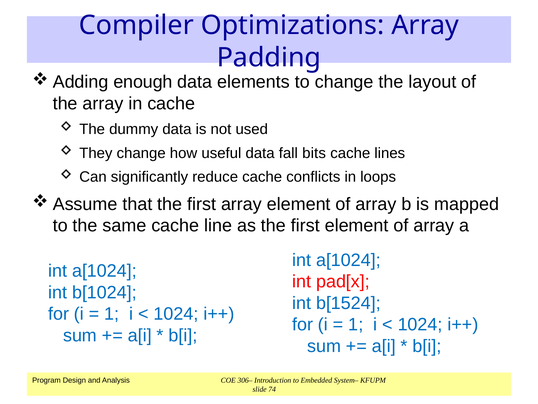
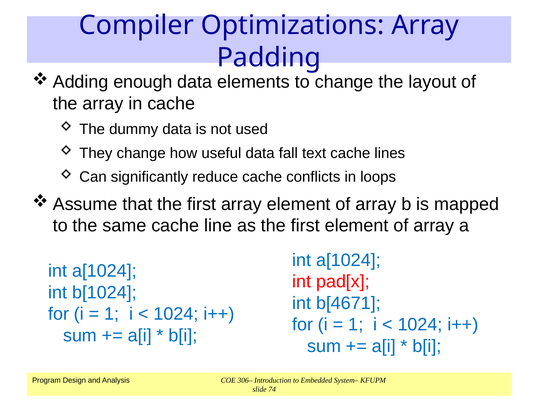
bits: bits -> text (314, 153)
b[1524: b[1524 -> b[4671 (348, 303)
